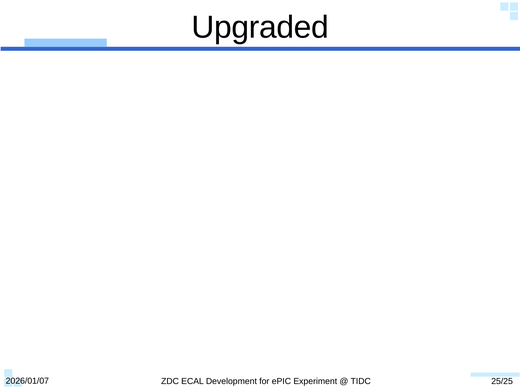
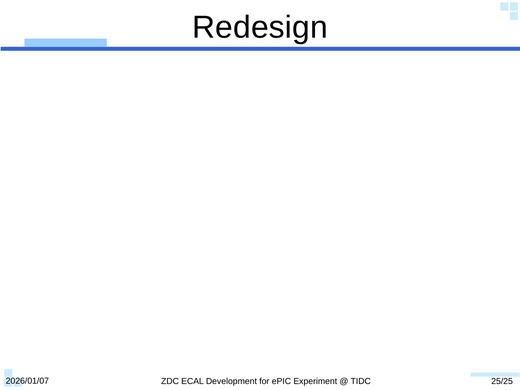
Upgraded: Upgraded -> Redesign (260, 27)
